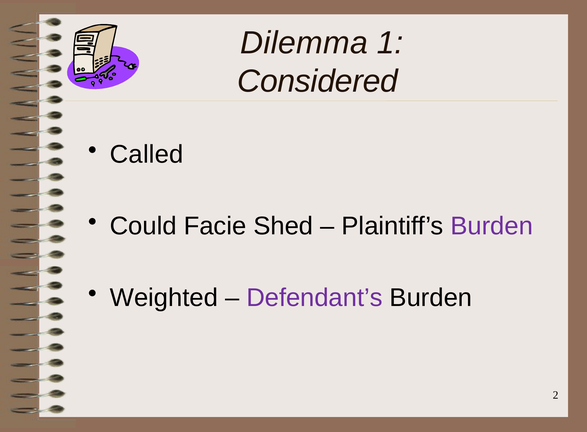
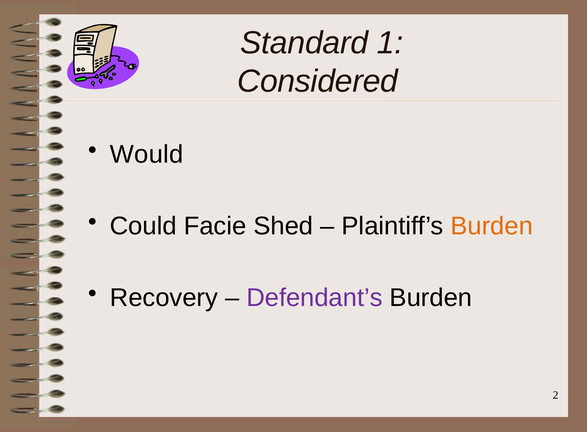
Dilemma: Dilemma -> Standard (304, 43)
Called: Called -> Would (147, 154)
Burden colour: purple -> orange (492, 226)
Weighted: Weighted -> Recovery (164, 298)
